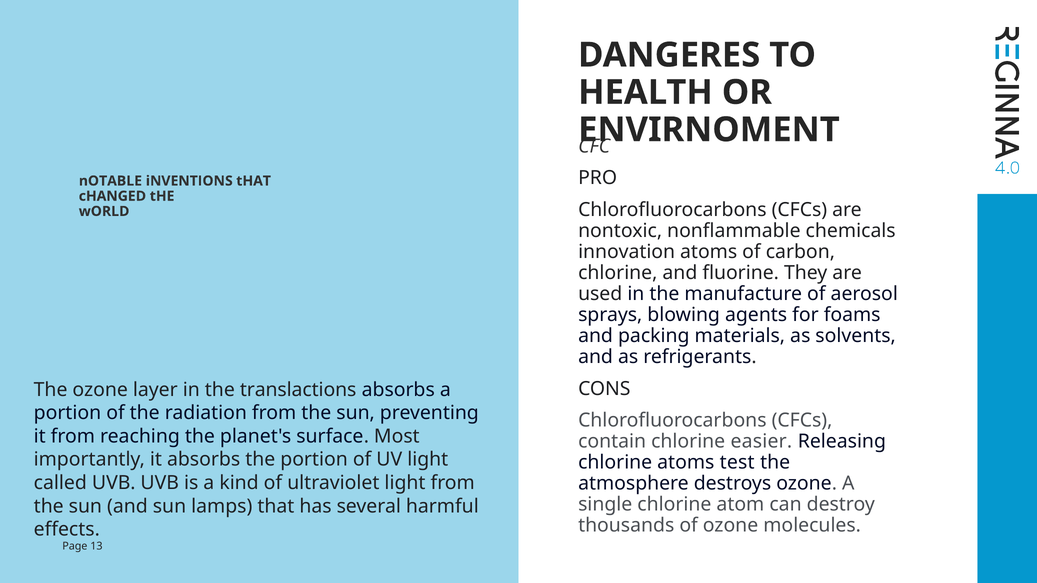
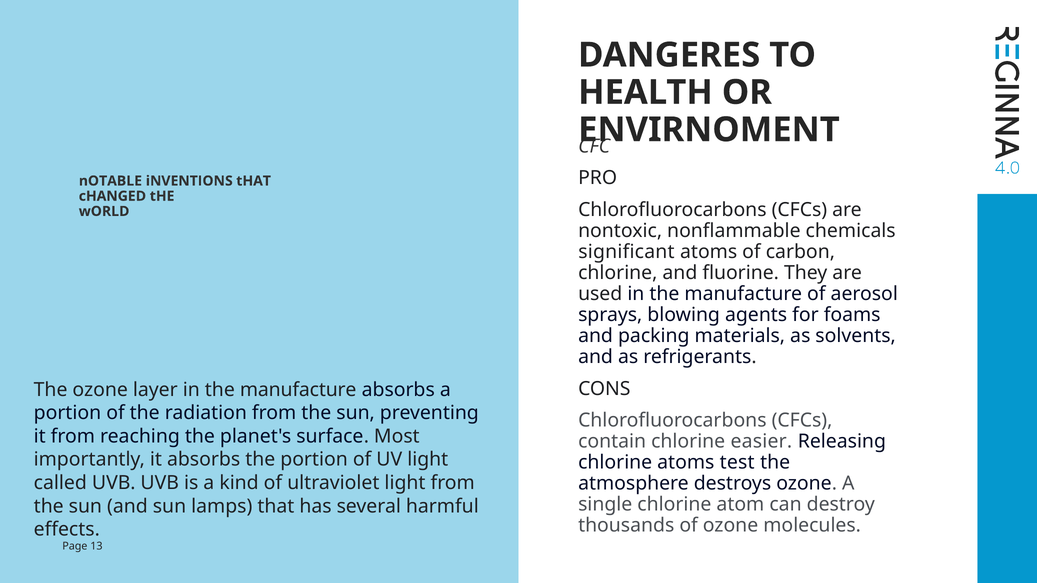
innovation: innovation -> significant (626, 252)
layer in the translactions: translactions -> manufacture (298, 390)
